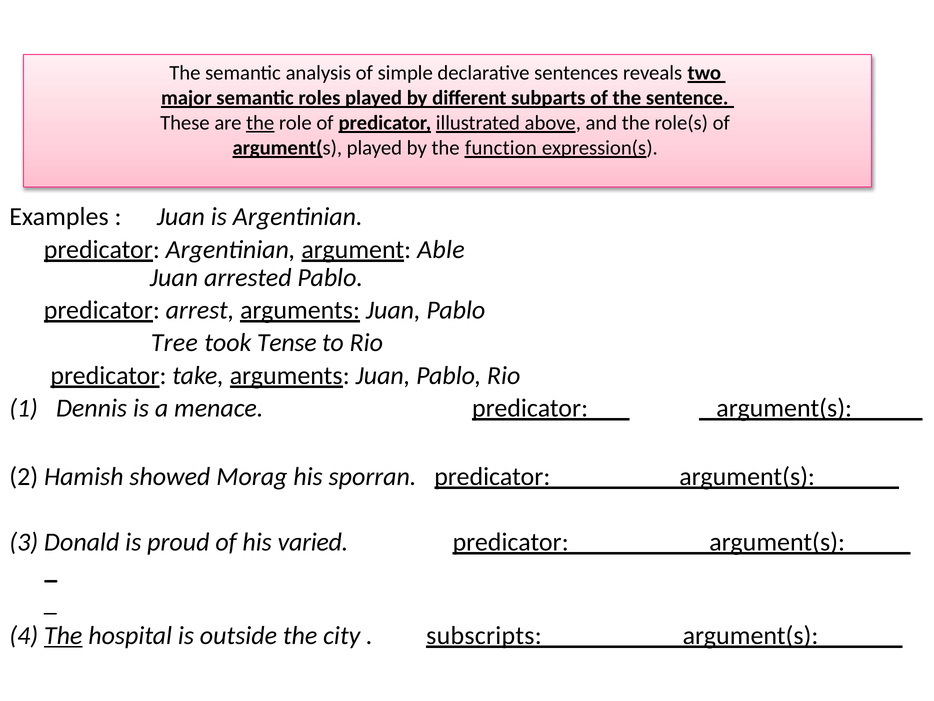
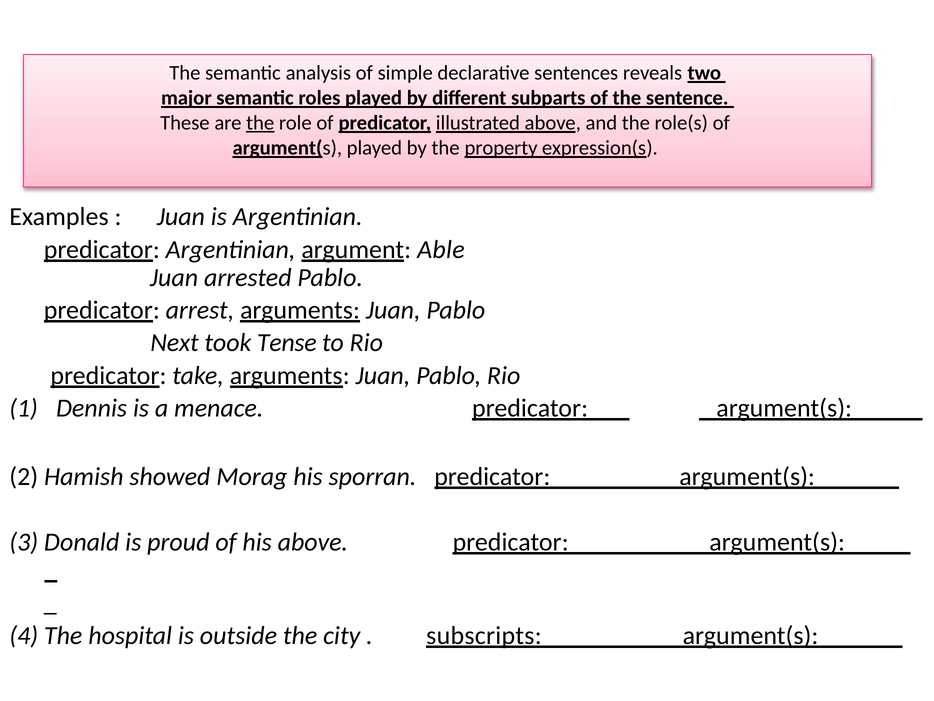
function: function -> property (501, 148)
Tree: Tree -> Next (175, 343)
his varied: varied -> above (313, 542)
The underline: present -> none (63, 635)
